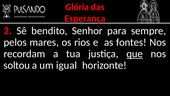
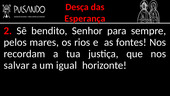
Glória: Glória -> Desça (77, 7)
que underline: present -> none (135, 54)
soltou: soltou -> salvar (17, 65)
